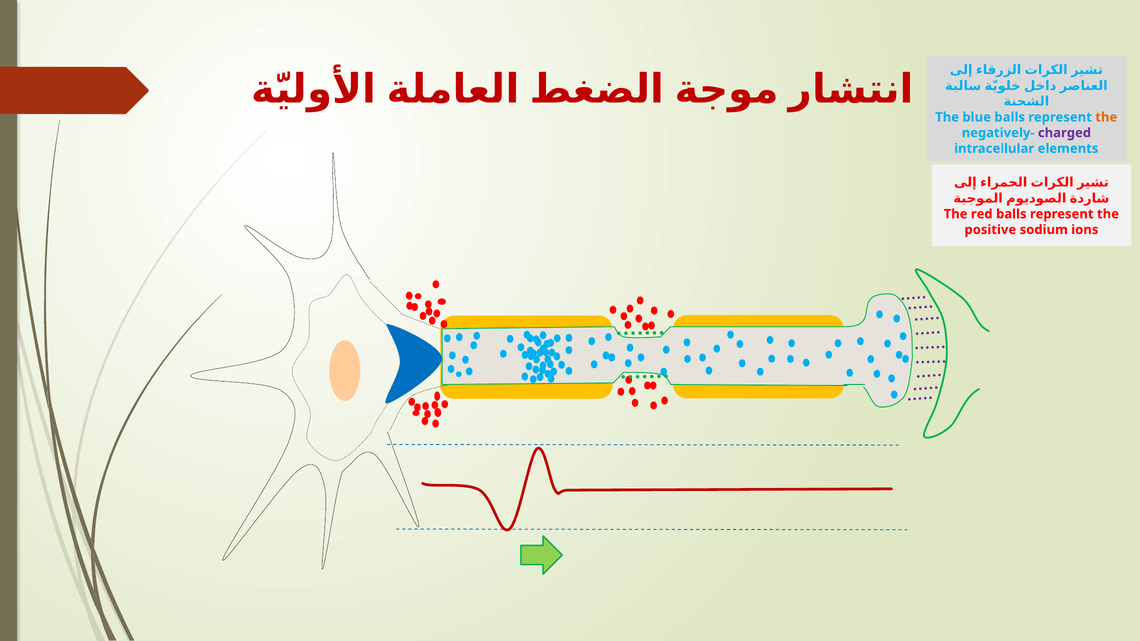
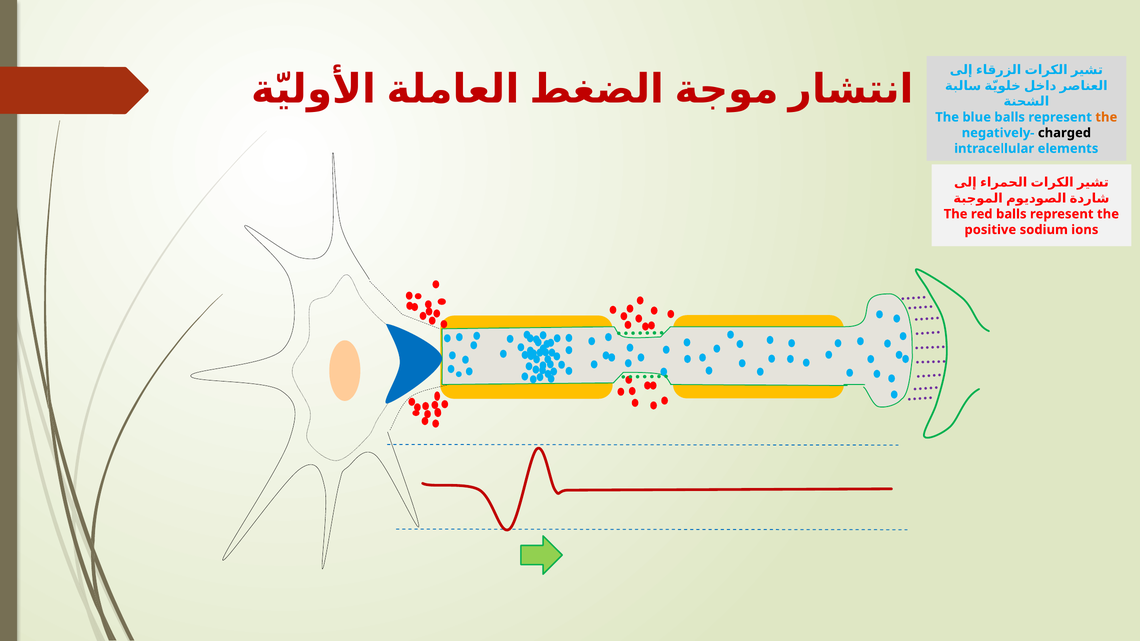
charged colour: purple -> black (1064, 133)
